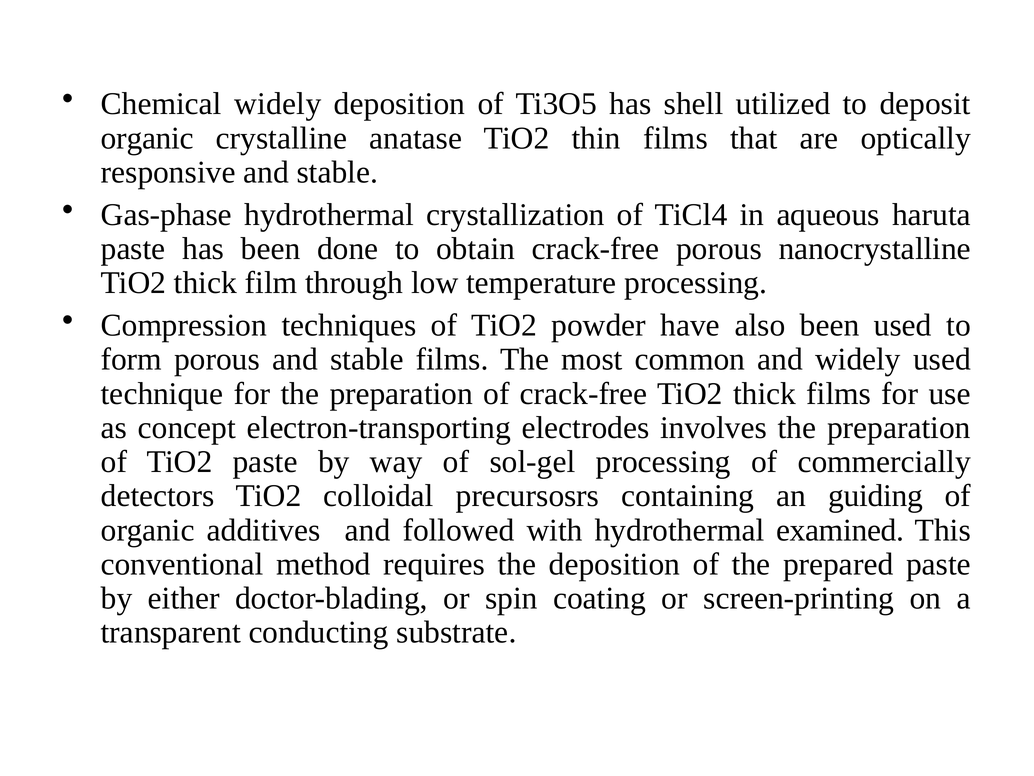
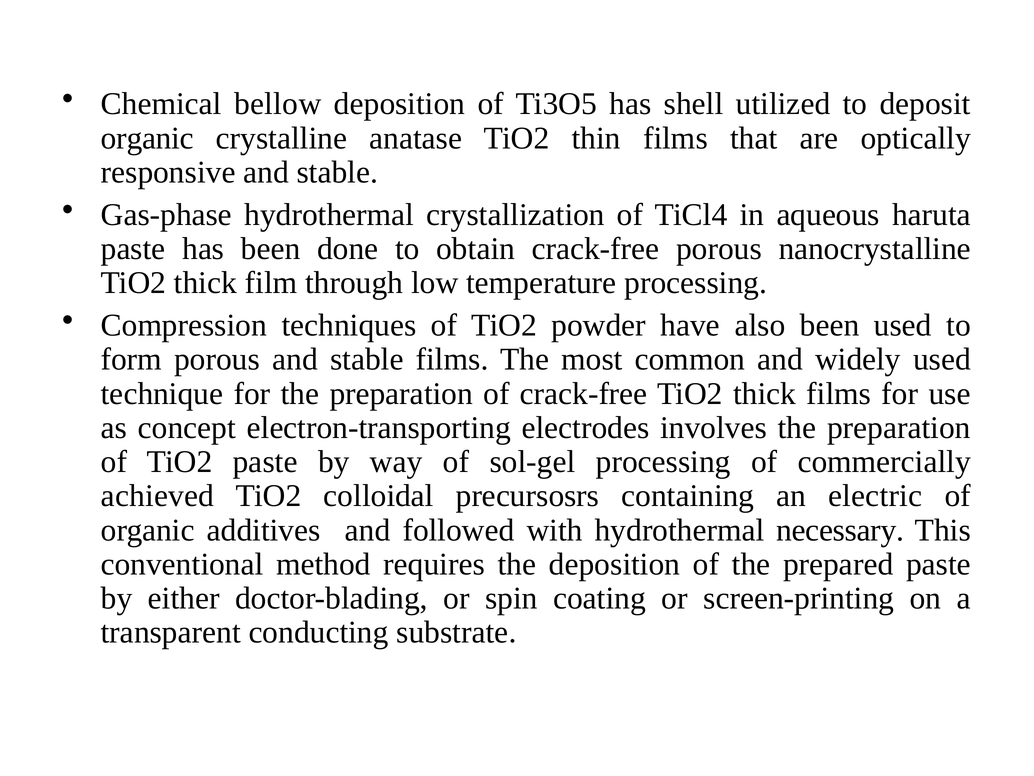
Chemical widely: widely -> bellow (278, 104)
detectors: detectors -> achieved (158, 496)
guiding: guiding -> electric (875, 496)
examined: examined -> necessary (840, 530)
